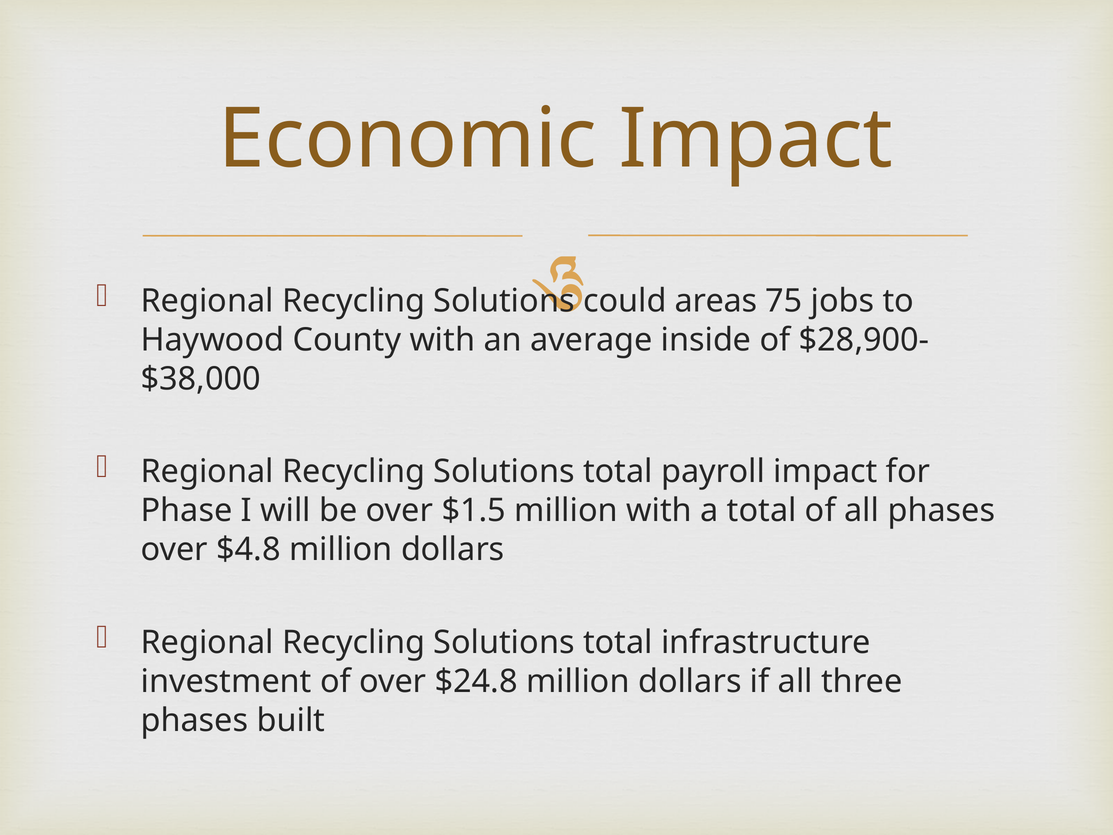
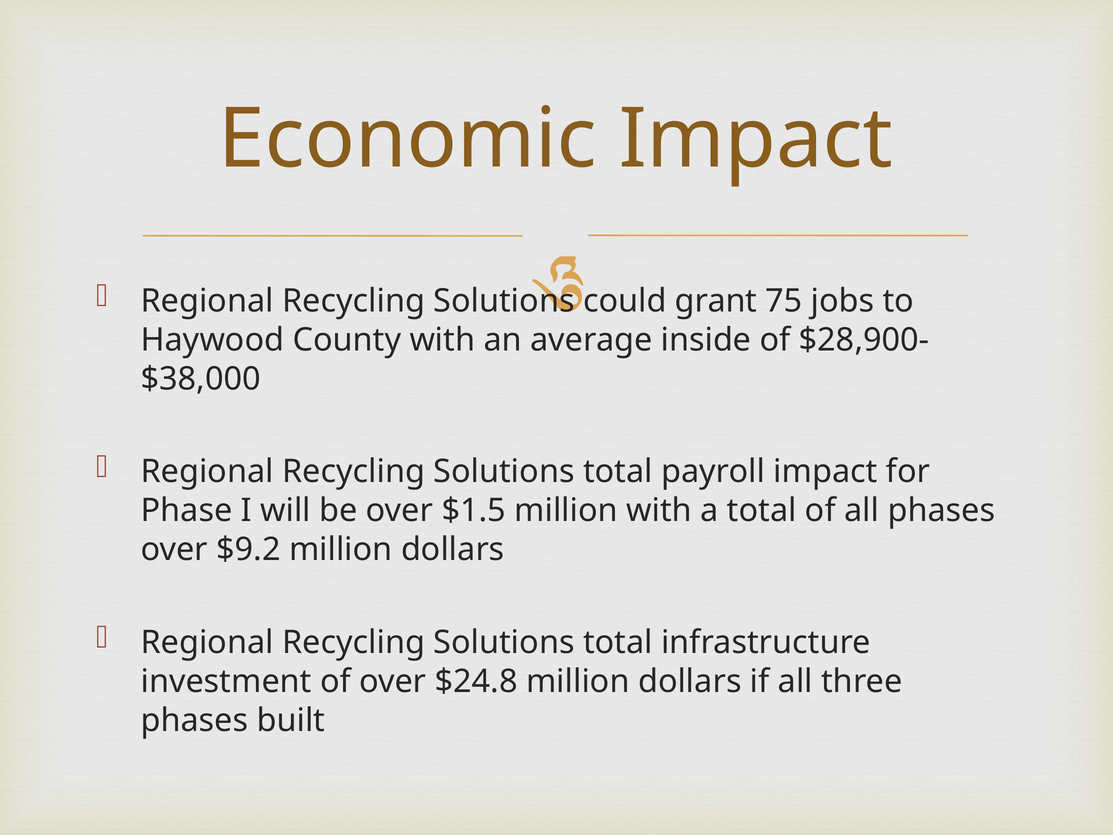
areas: areas -> grant (716, 301)
$4.8: $4.8 -> $9.2 (248, 550)
